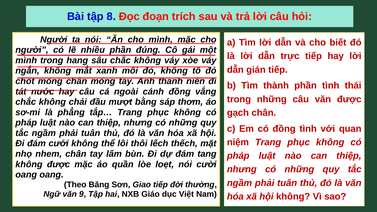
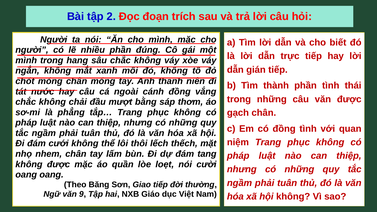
8: 8 -> 2 (111, 16)
